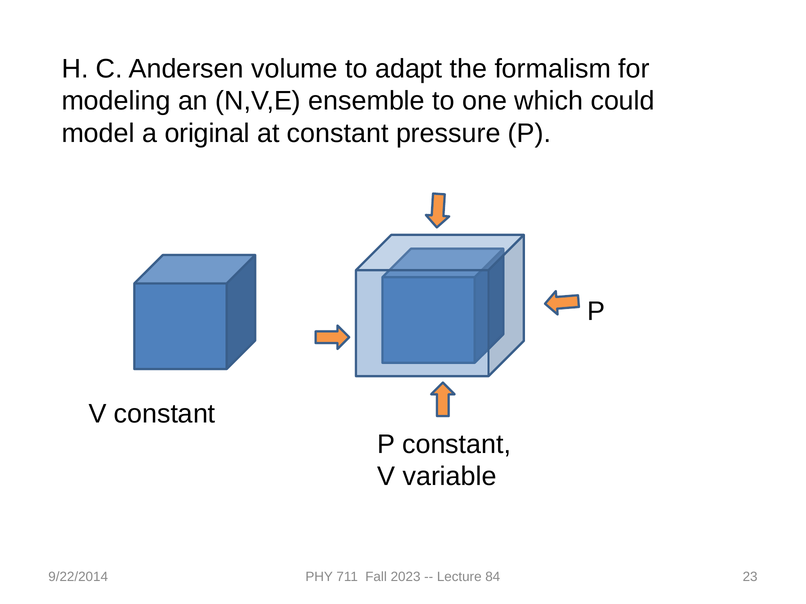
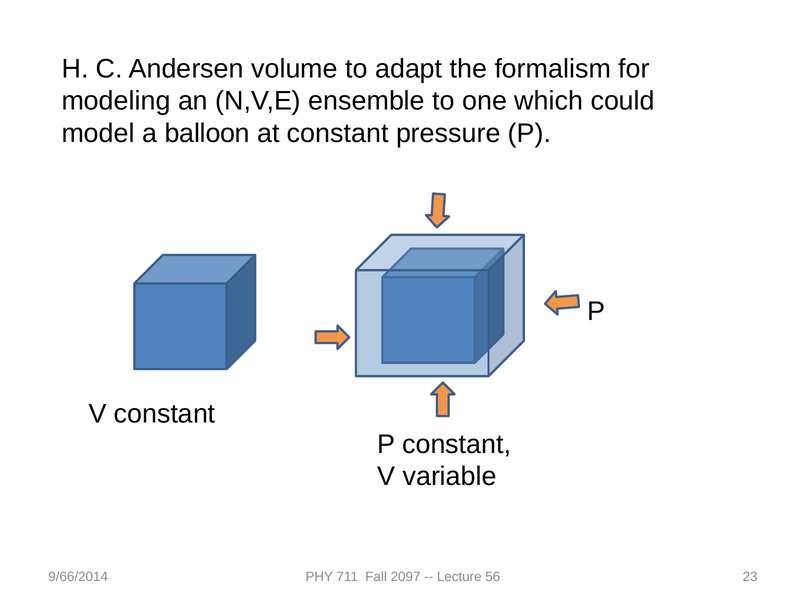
original: original -> balloon (207, 133)
9/22/2014: 9/22/2014 -> 9/66/2014 (78, 577)
2023: 2023 -> 2097 (406, 577)
84: 84 -> 56 (493, 577)
